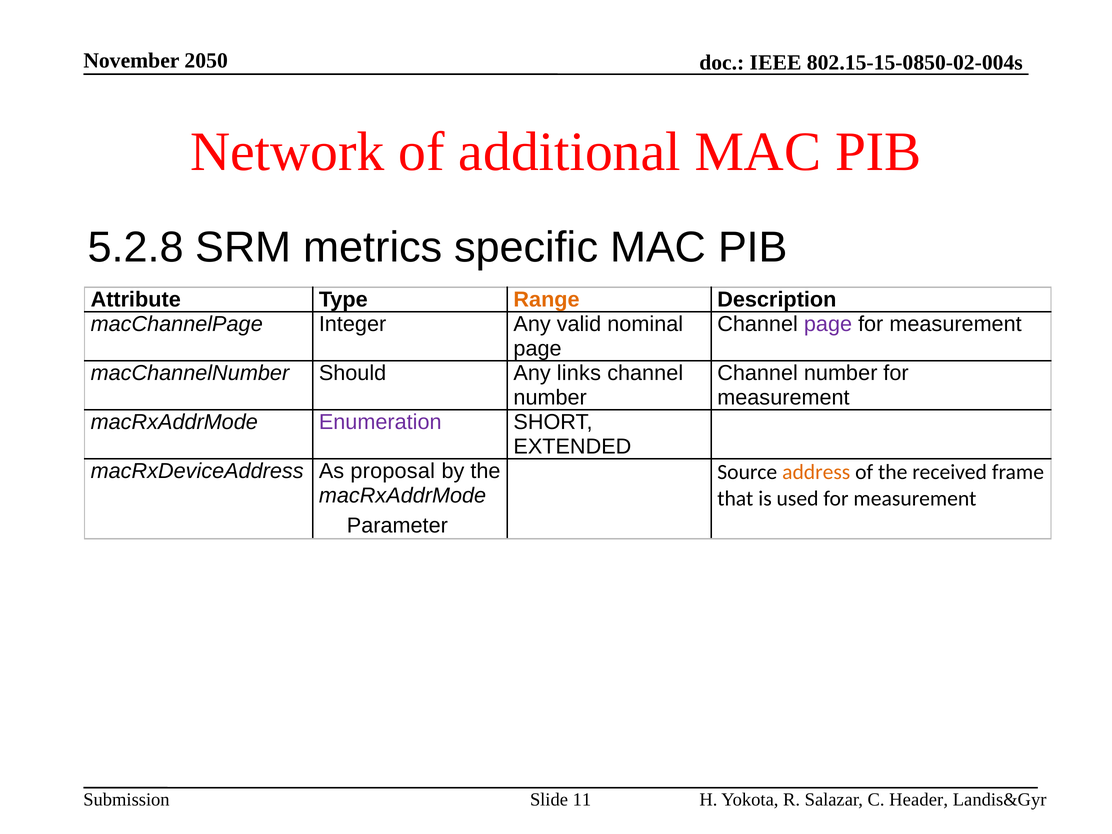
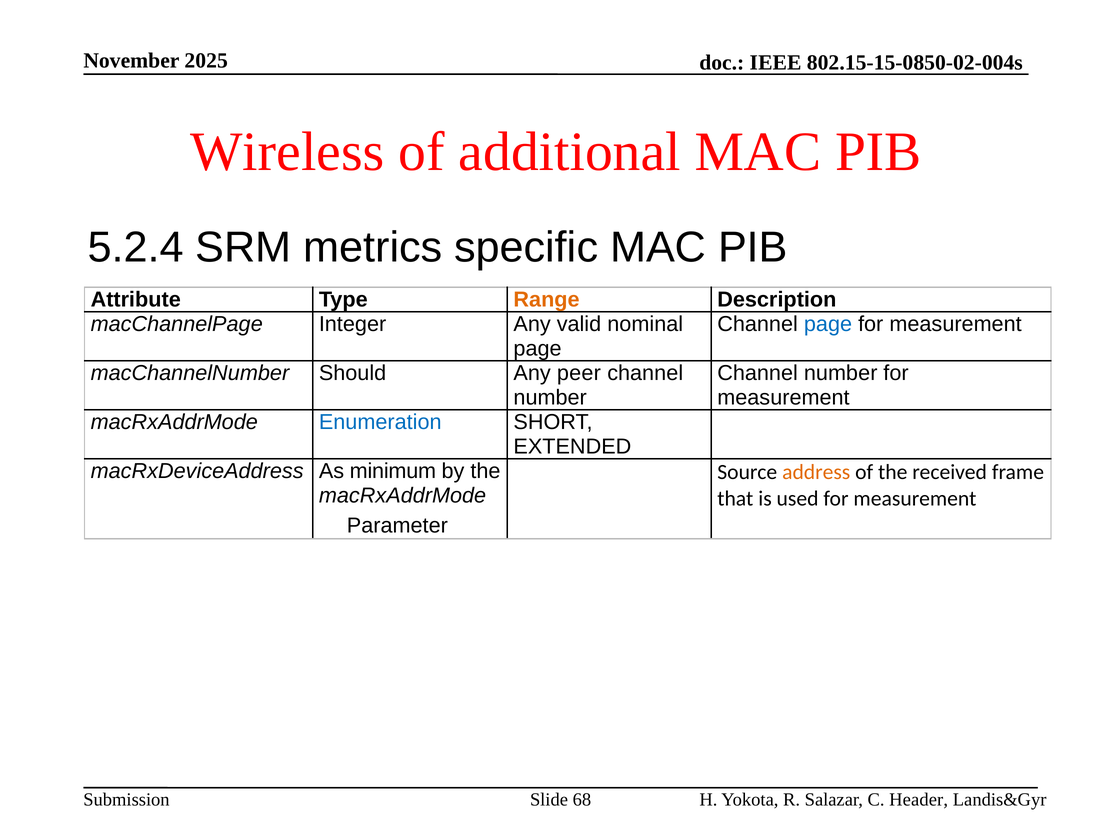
2050: 2050 -> 2025 (206, 61)
Network: Network -> Wireless (287, 152)
5.2.8: 5.2.8 -> 5.2.4 (136, 248)
page colour: purple -> blue (828, 324)
links: links -> peer (579, 373)
Enumeration colour: purple -> blue (380, 422)
proposal: proposal -> minimum (393, 471)
11: 11 -> 68 (582, 800)
